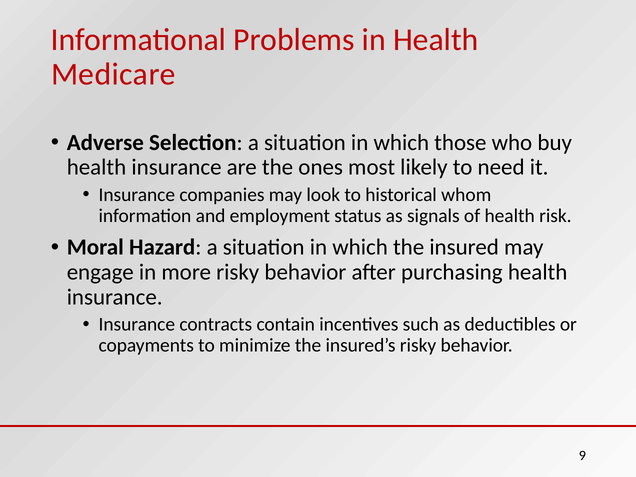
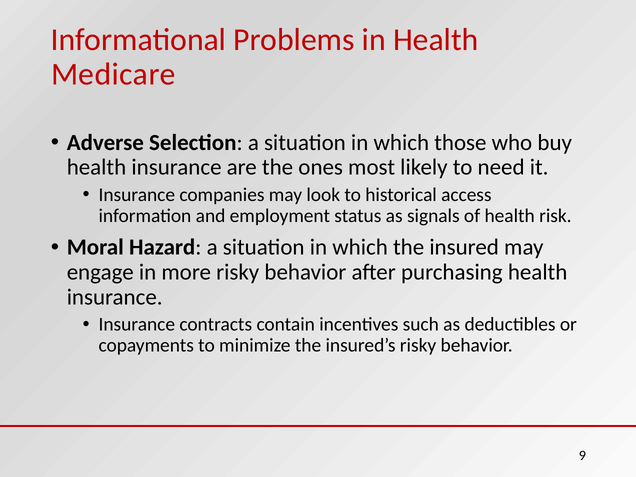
whom: whom -> access (466, 195)
